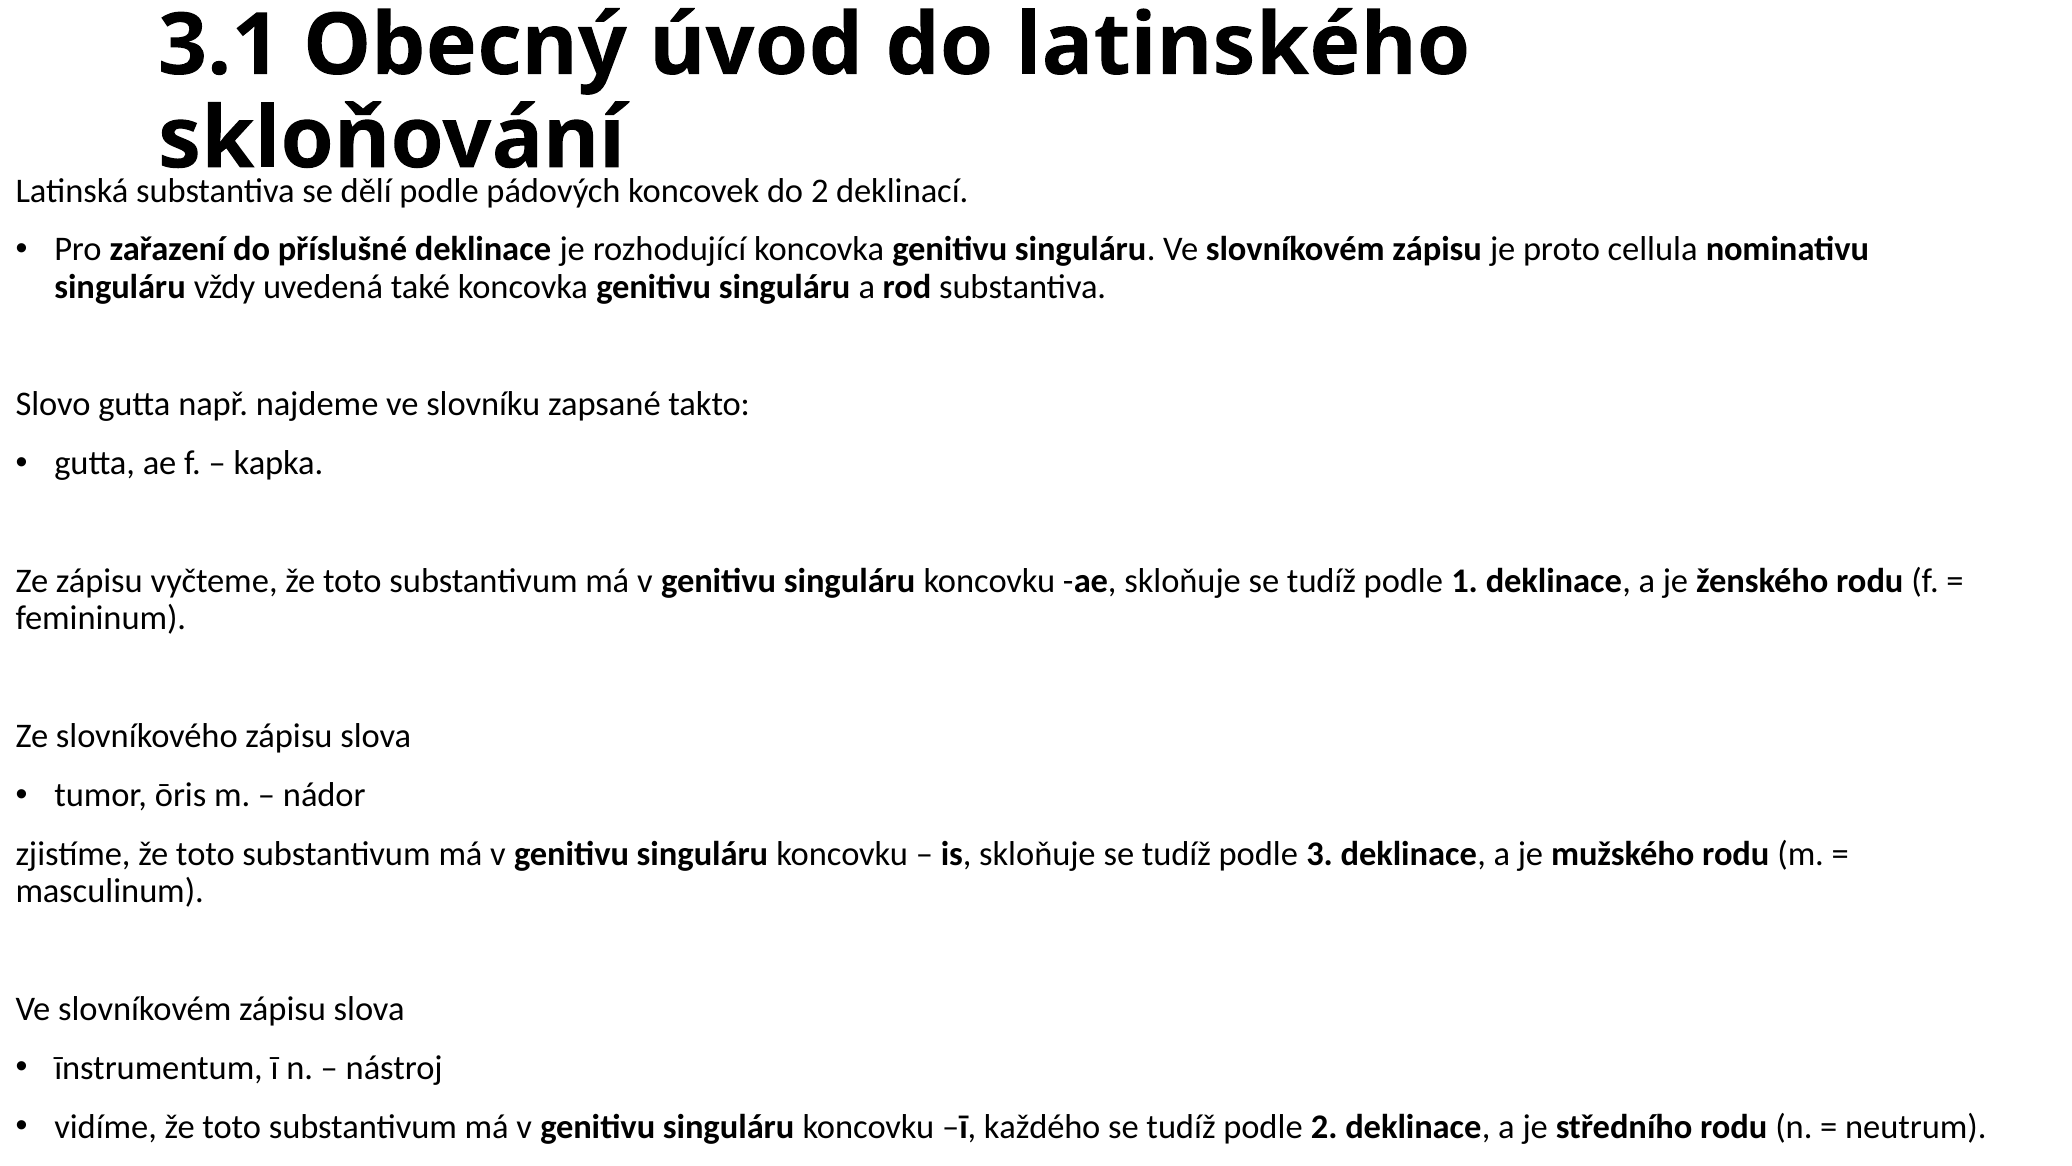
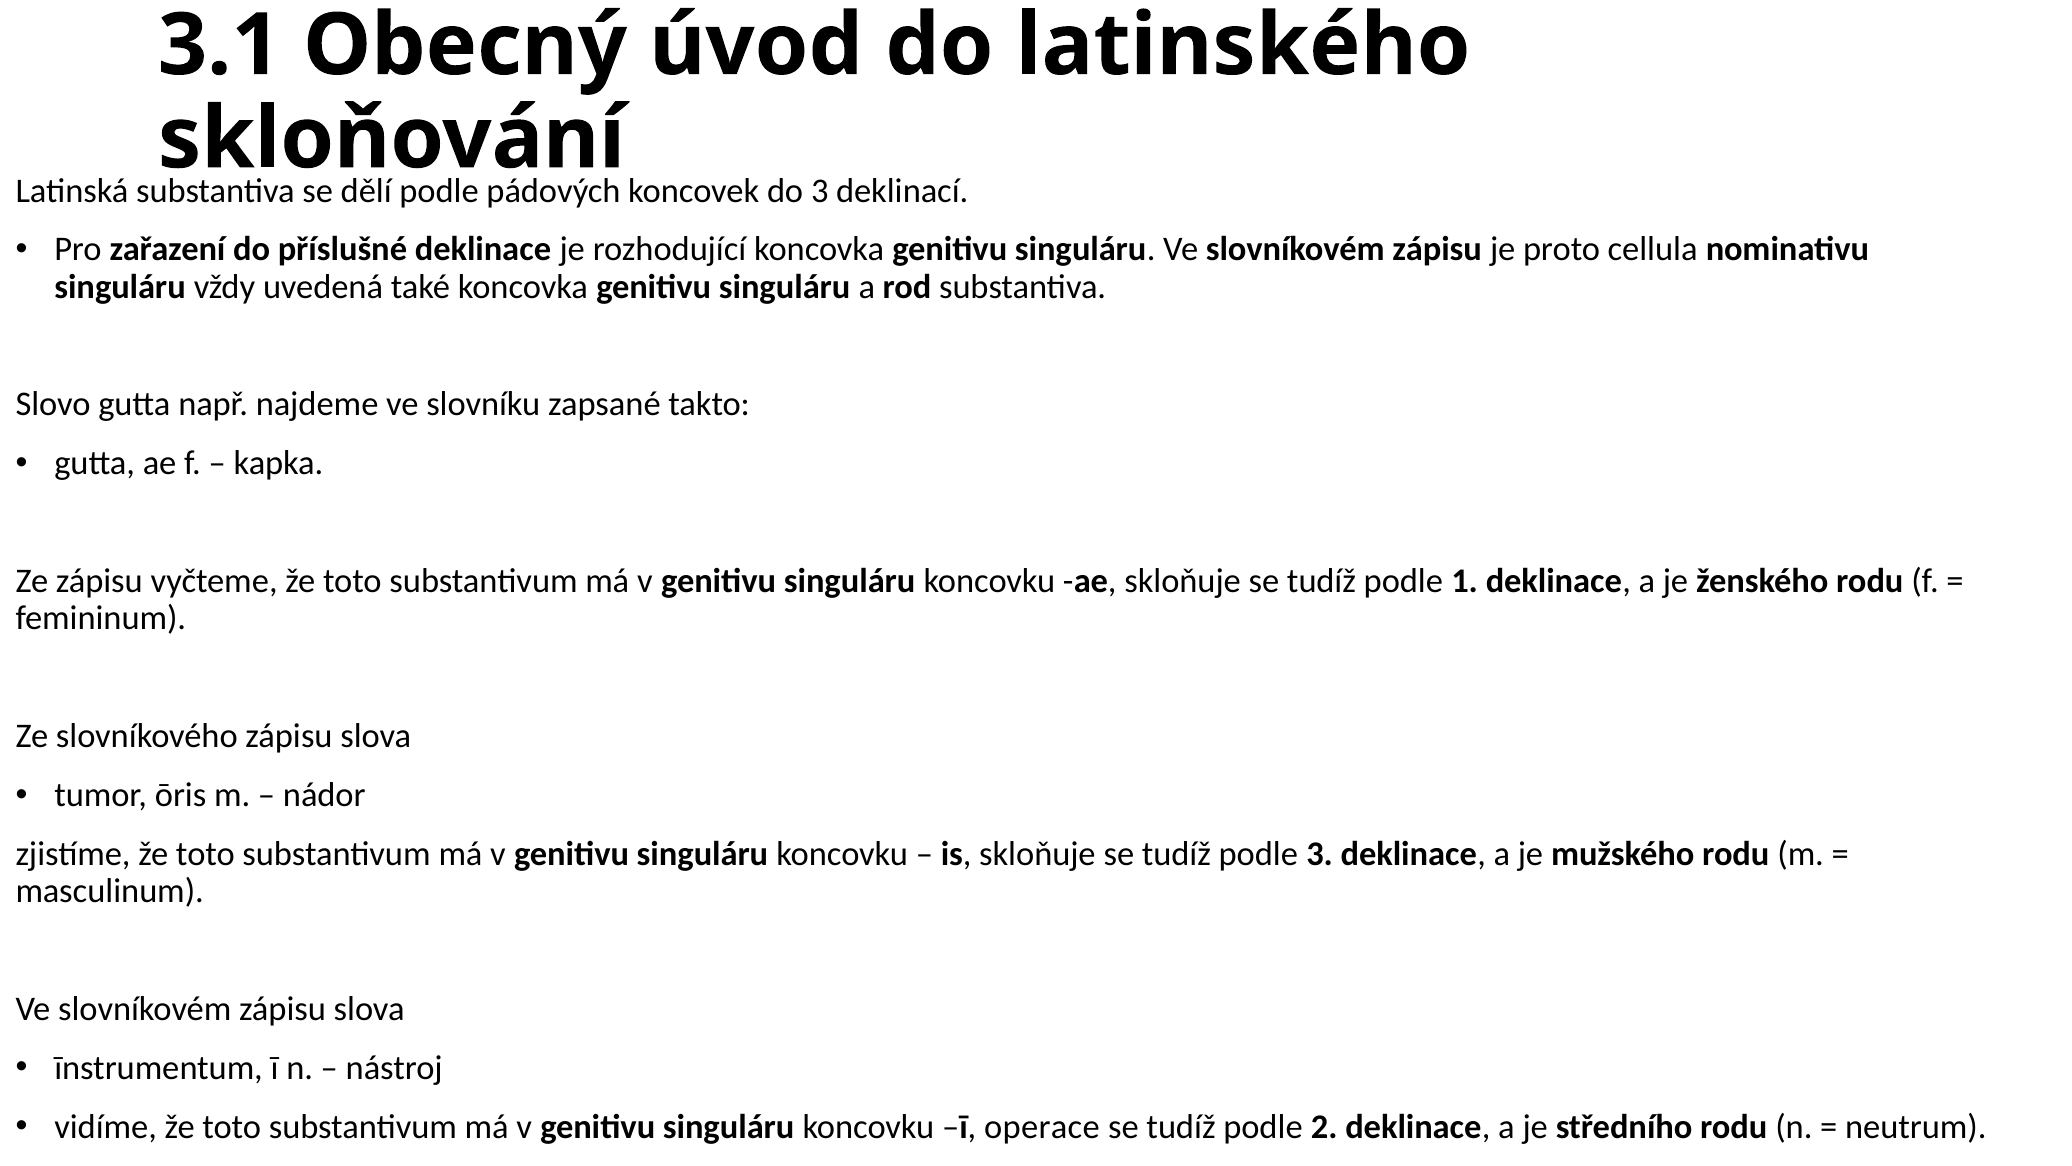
do 2: 2 -> 3 (820, 191)
každého: každého -> operace (1042, 1126)
